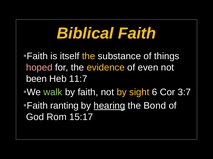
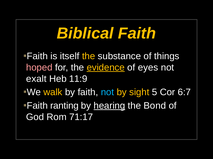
evidence underline: none -> present (106, 68)
even: even -> eyes (148, 68)
been: been -> exalt (36, 79)
11:7: 11:7 -> 11:9 (78, 79)
walk colour: light green -> yellow (53, 93)
not colour: white -> light blue (107, 93)
6: 6 -> 5 (155, 93)
3:7: 3:7 -> 6:7 (184, 93)
15:17: 15:17 -> 71:17 (81, 117)
